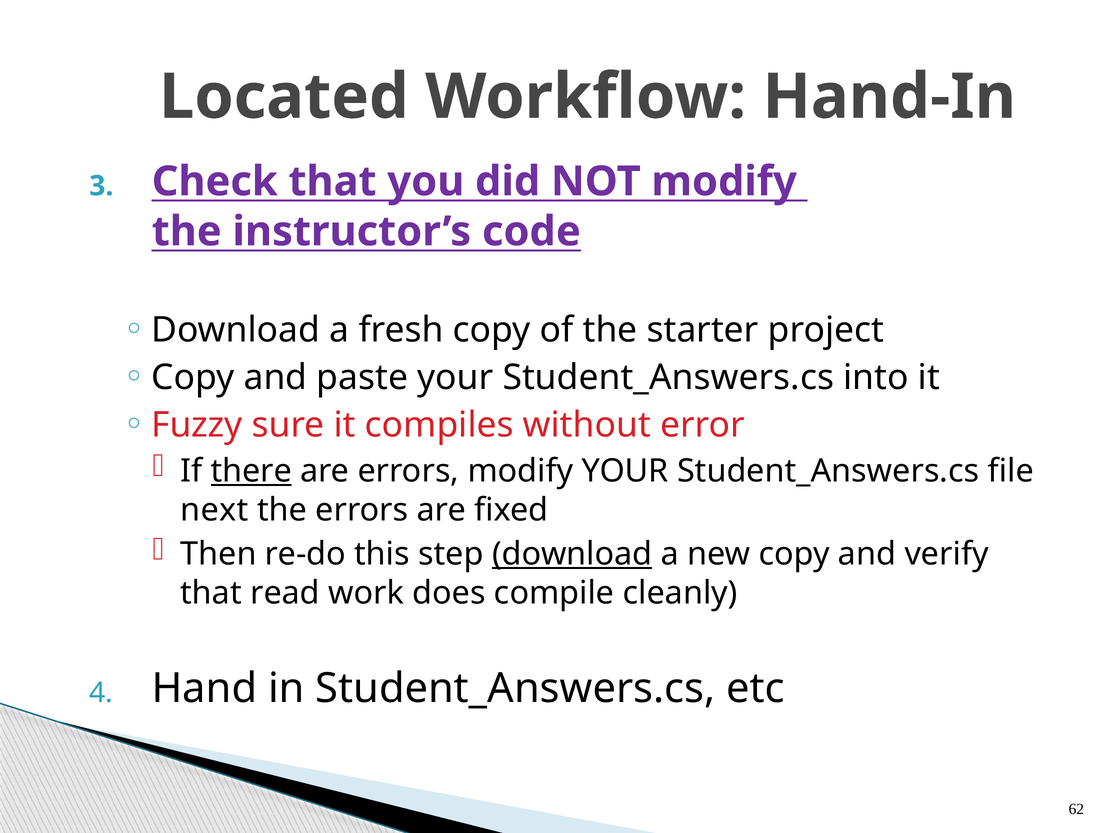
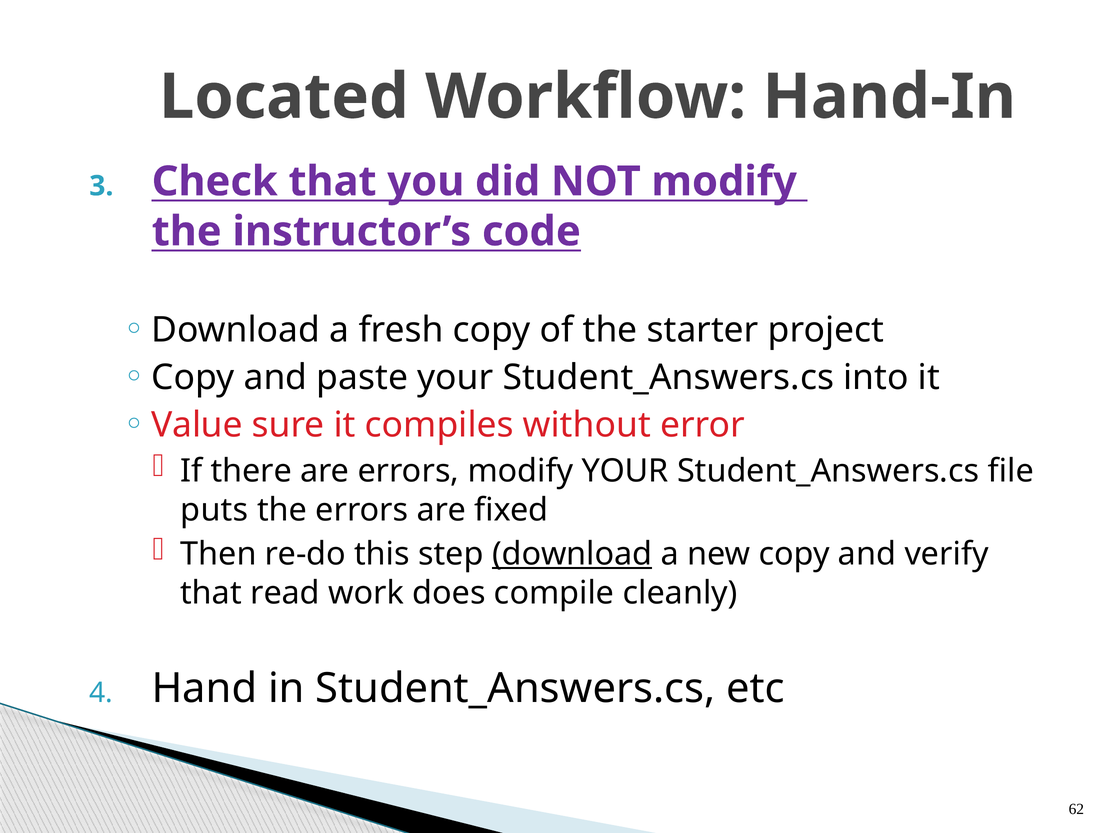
Fuzzy: Fuzzy -> Value (197, 425)
there underline: present -> none (251, 471)
next: next -> puts (214, 510)
